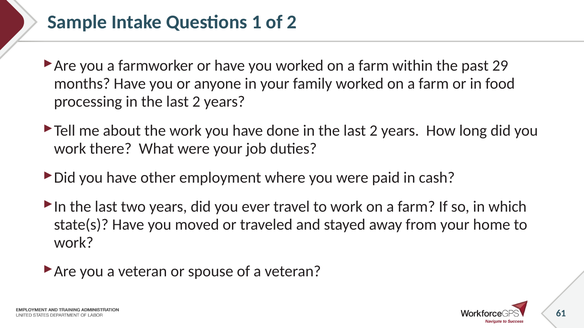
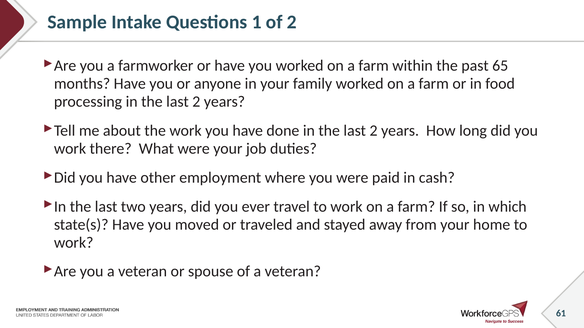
29: 29 -> 65 (500, 66)
